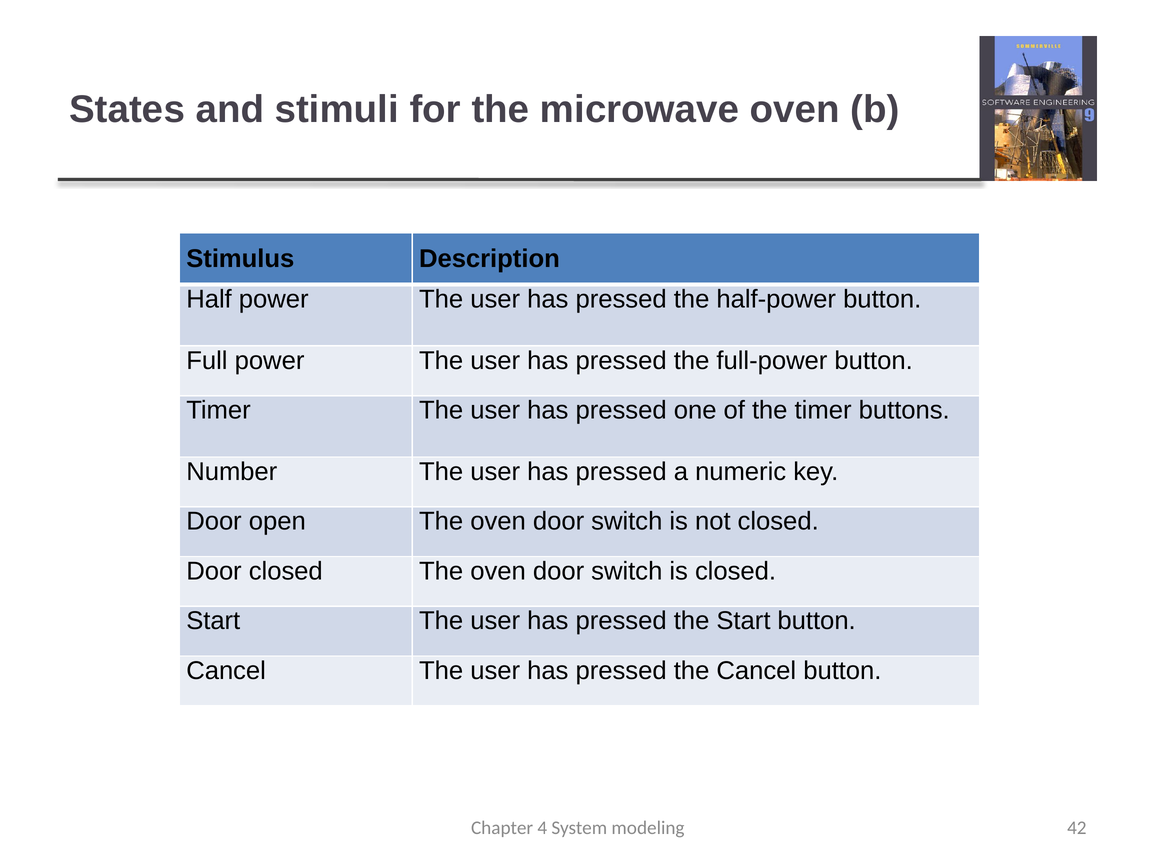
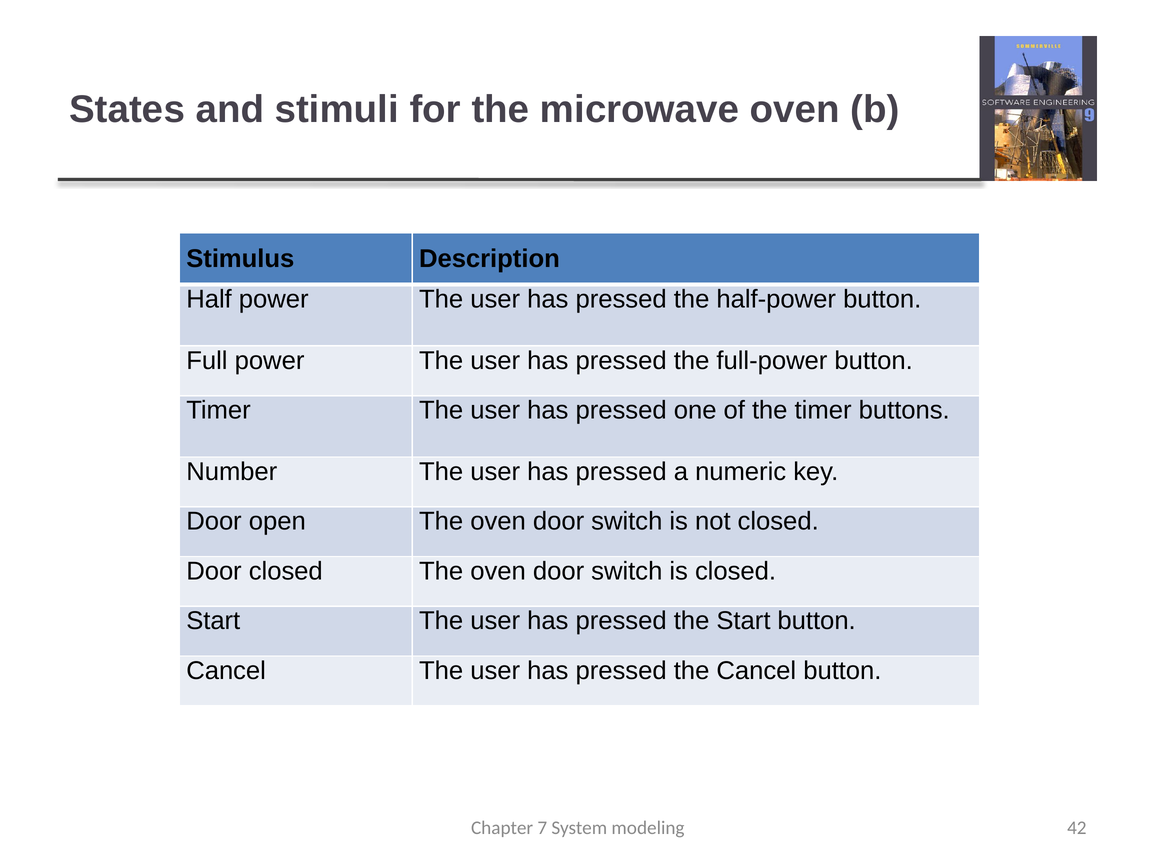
4: 4 -> 7 (542, 828)
